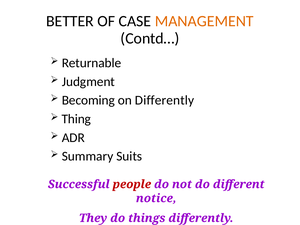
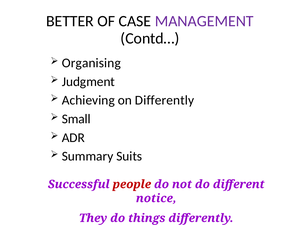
MANAGEMENT colour: orange -> purple (204, 21)
Returnable: Returnable -> Organising (91, 63)
Becoming: Becoming -> Achieving (88, 100)
Thing: Thing -> Small (76, 119)
